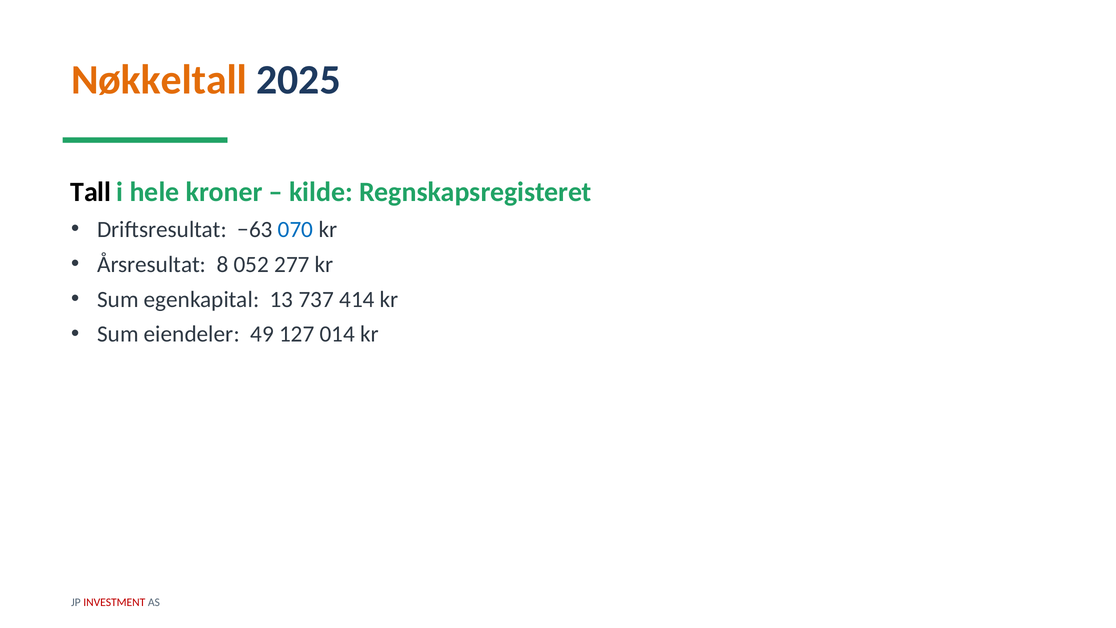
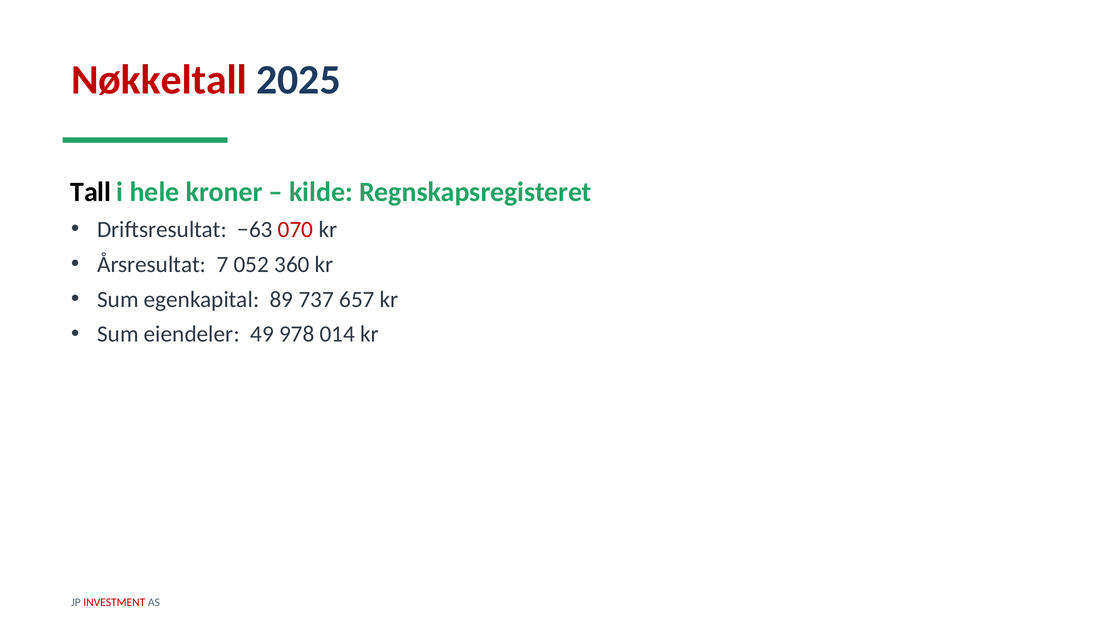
Nøkkeltall colour: orange -> red (159, 80)
070 colour: blue -> red (296, 229)
8: 8 -> 7 (222, 264)
277: 277 -> 360 (292, 264)
13: 13 -> 89 (281, 299)
414: 414 -> 657 (357, 299)
127: 127 -> 978 (297, 334)
